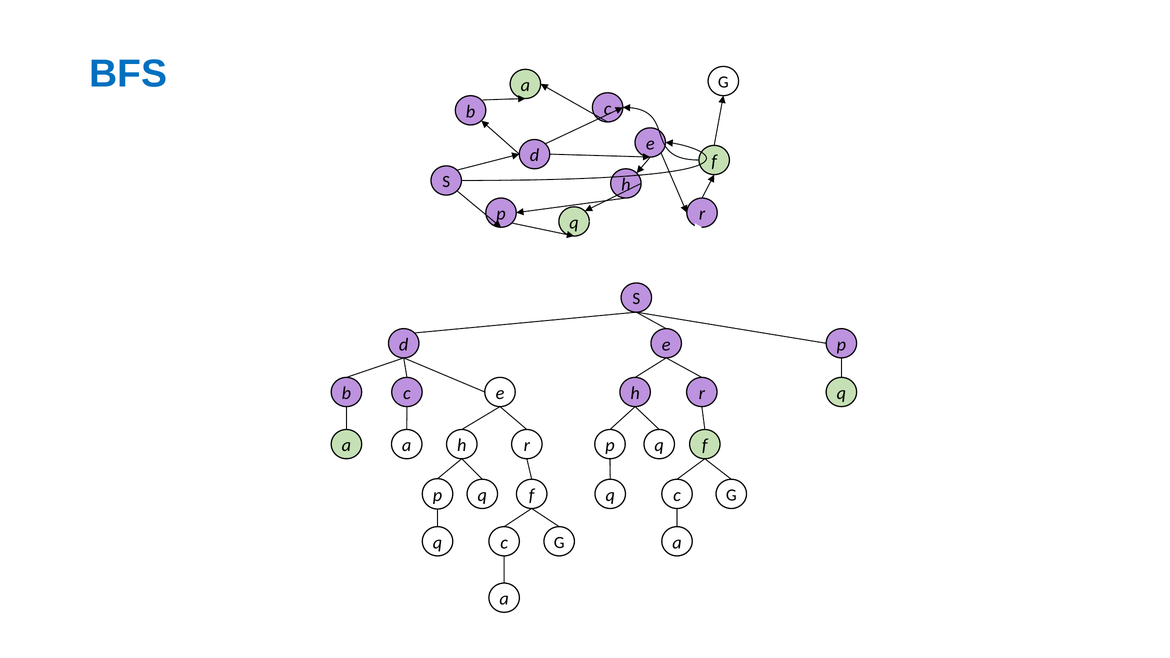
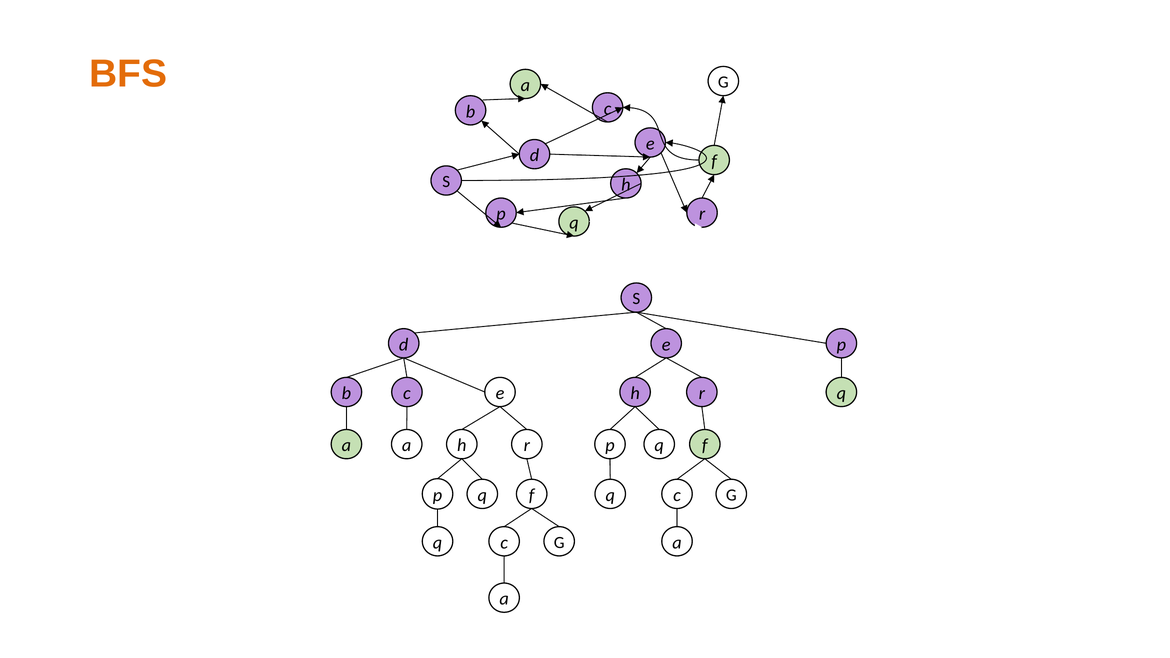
BFS colour: blue -> orange (128, 74)
